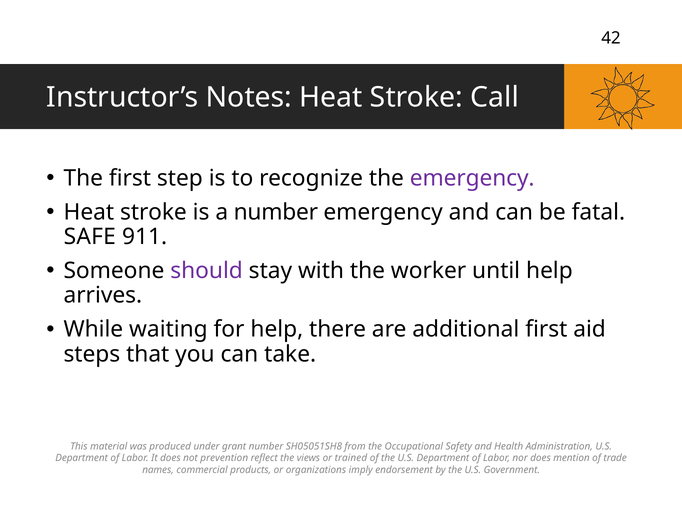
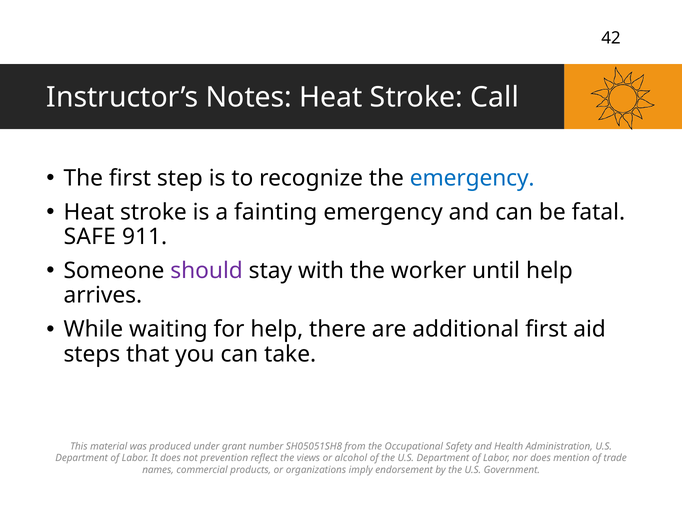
emergency colour: purple -> blue (472, 178)
a number: number -> fainting (276, 212)
trained: trained -> alcohol (351, 458)
